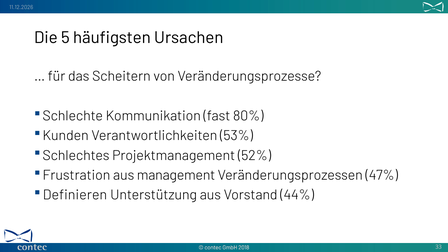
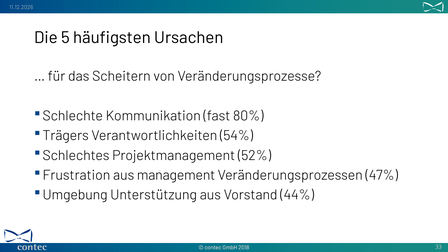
Kunden: Kunden -> Trägers (66, 136)
53%: 53% -> 54% (237, 136)
Definieren: Definieren -> Umgebung (75, 195)
